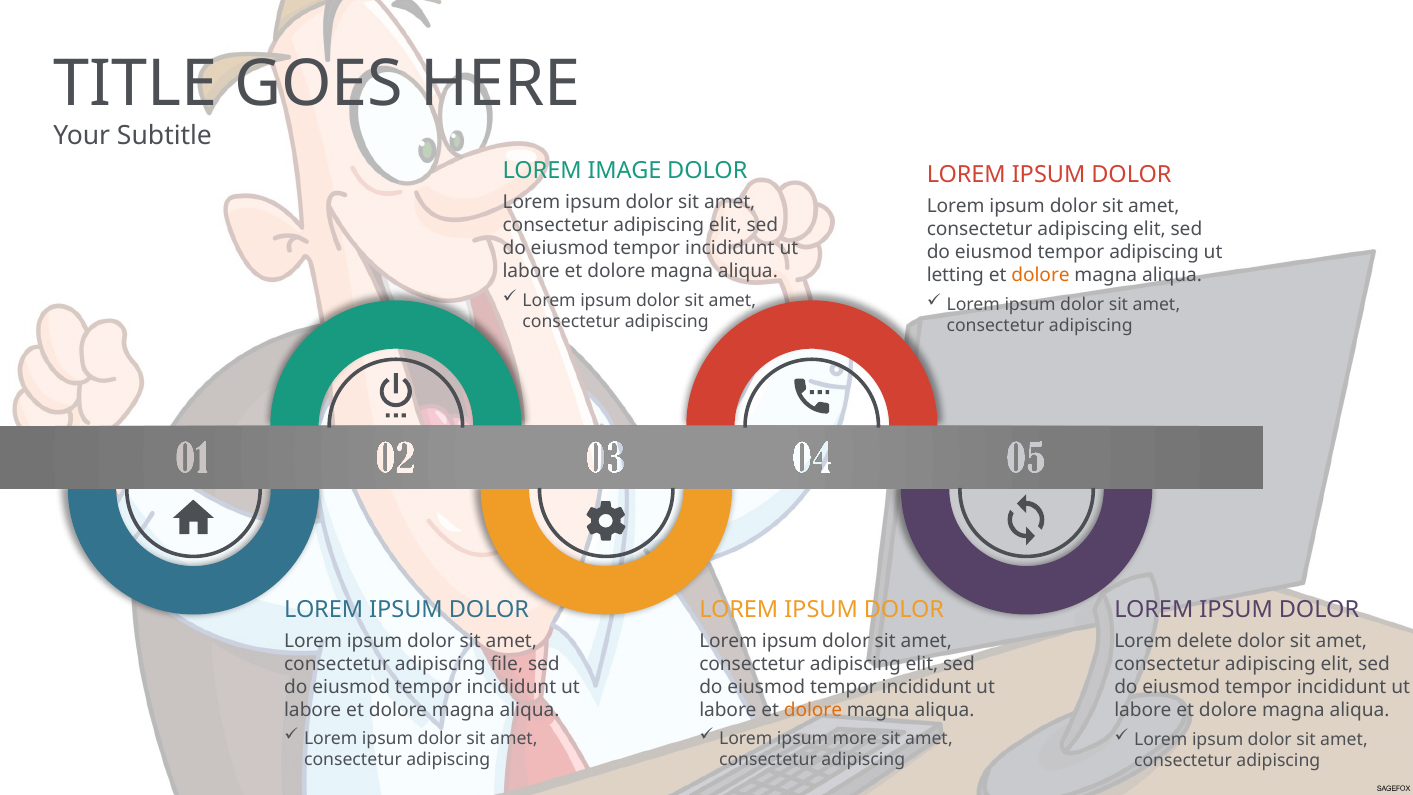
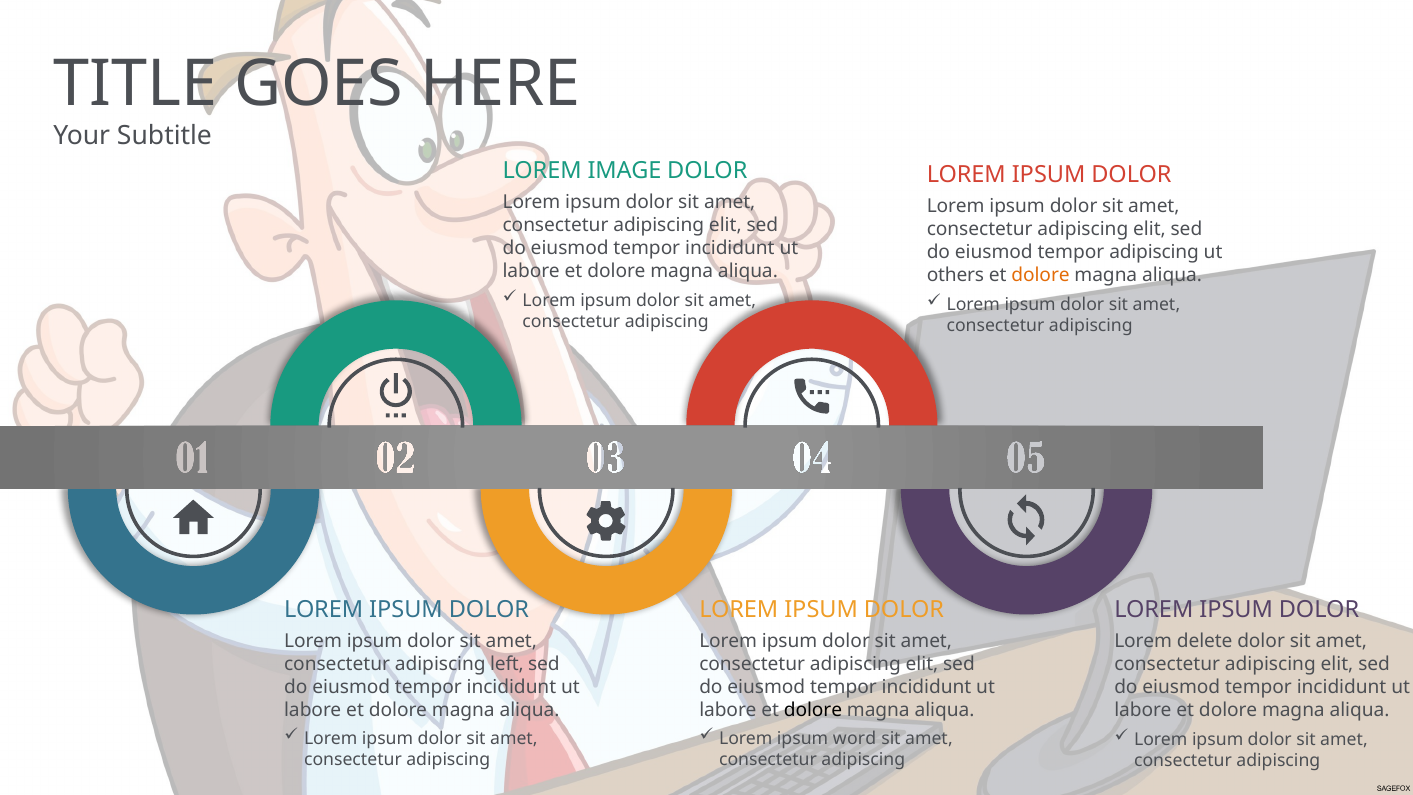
letting: letting -> others (955, 275)
file: file -> left (507, 664)
dolore colour: orange -> black (813, 710)
more: more -> word (855, 739)
